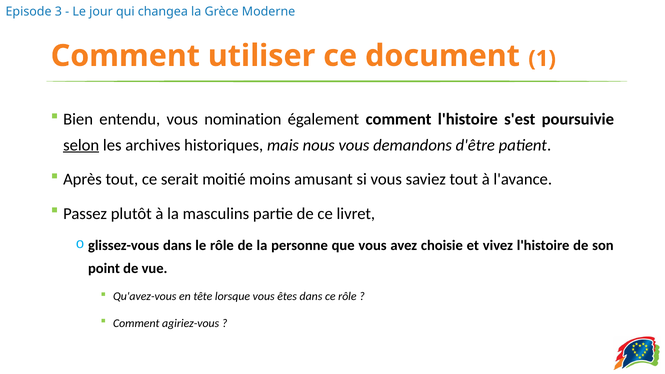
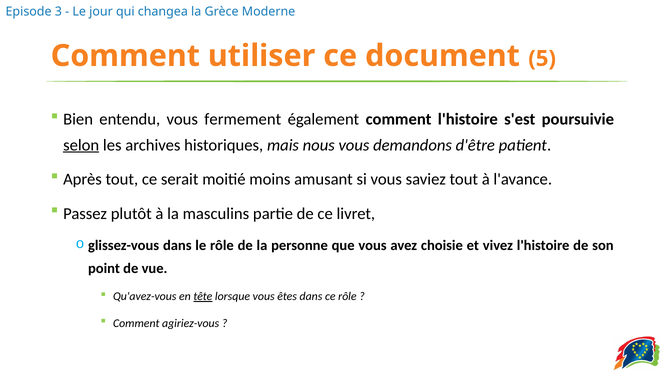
1: 1 -> 5 (542, 59)
nomination: nomination -> fermement (243, 119)
tête underline: none -> present (203, 297)
